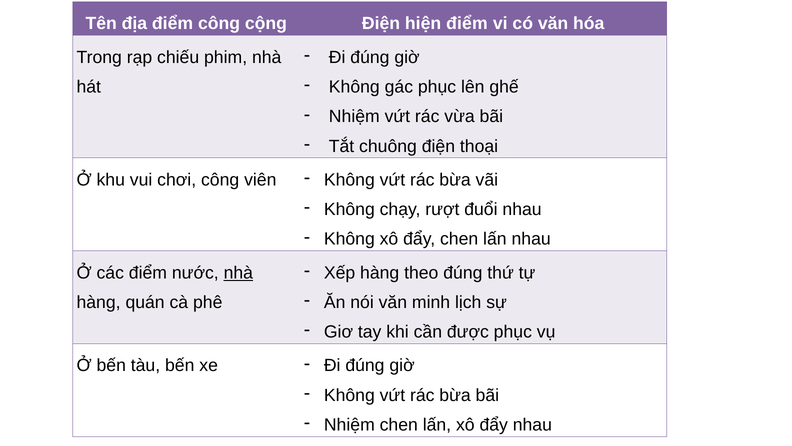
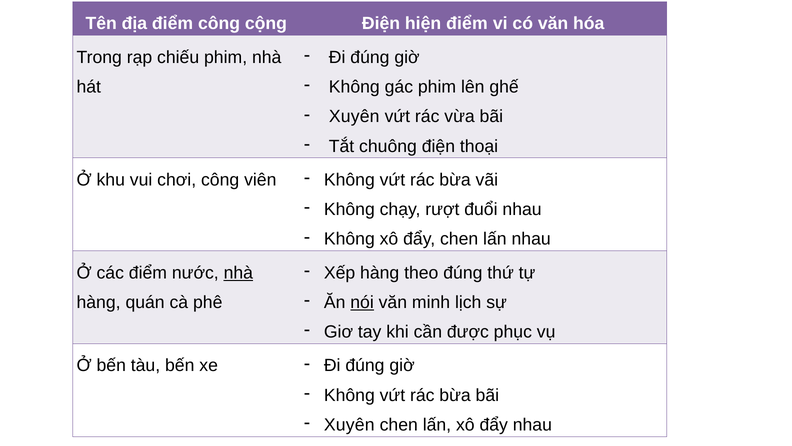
gác phục: phục -> phim (437, 87)
Nhiệm: Nhiệm -> Xuyên (354, 116)
nói underline: none -> present (362, 302)
Nhiệm: Nhiệm -> Xuyên (349, 424)
